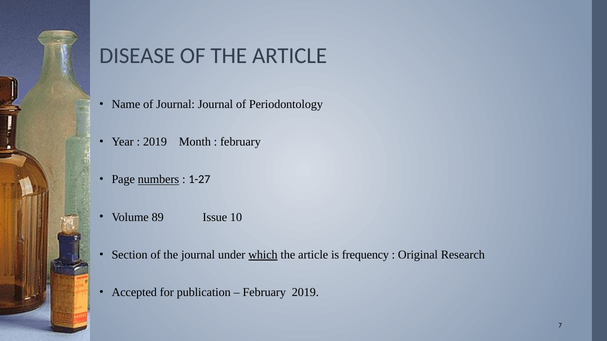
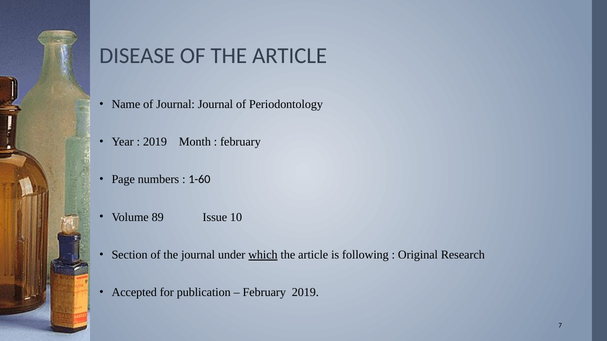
numbers underline: present -> none (159, 180)
1-27: 1-27 -> 1-60 (199, 180)
frequency: frequency -> following (365, 255)
